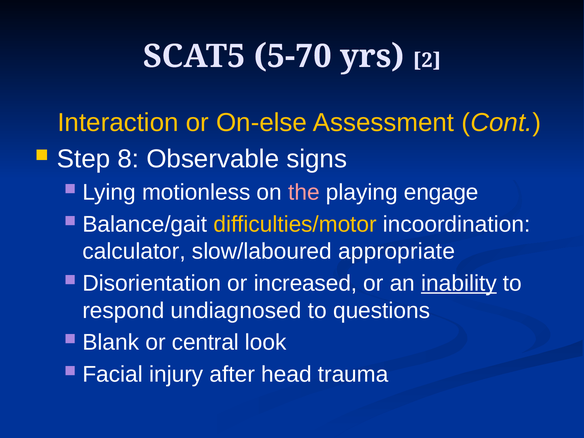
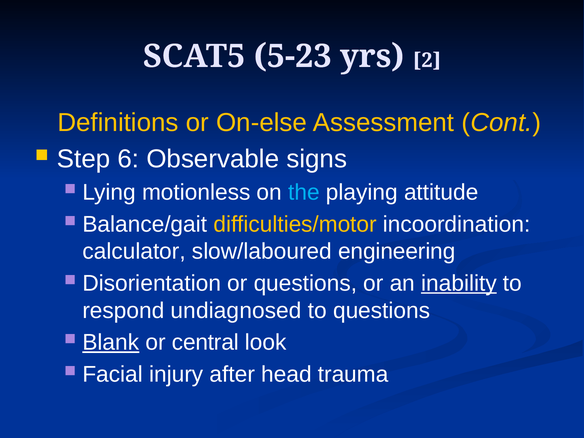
5-70: 5-70 -> 5-23 (293, 56)
Interaction: Interaction -> Definitions (118, 123)
8: 8 -> 6 (128, 159)
the colour: pink -> light blue (304, 192)
engage: engage -> attitude (441, 192)
appropriate: appropriate -> engineering (397, 251)
or increased: increased -> questions (305, 283)
Blank underline: none -> present (111, 342)
